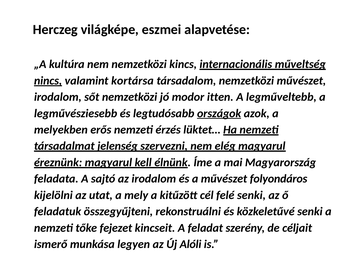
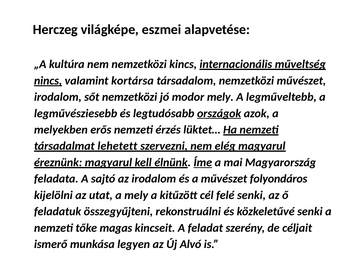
modor itten: itten -> mely (220, 97)
jelenség: jelenség -> lehetett (117, 146)
Íme underline: none -> present (203, 162)
fejezet: fejezet -> magas (116, 228)
Alóli: Alóli -> Alvó (191, 244)
